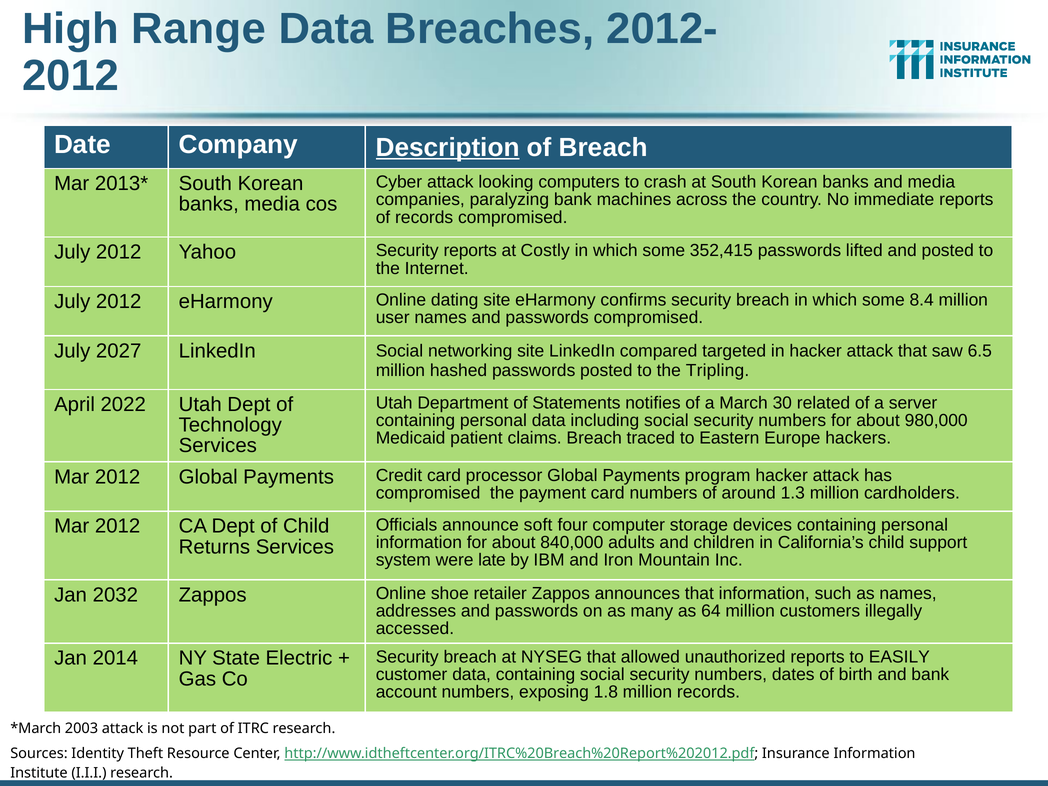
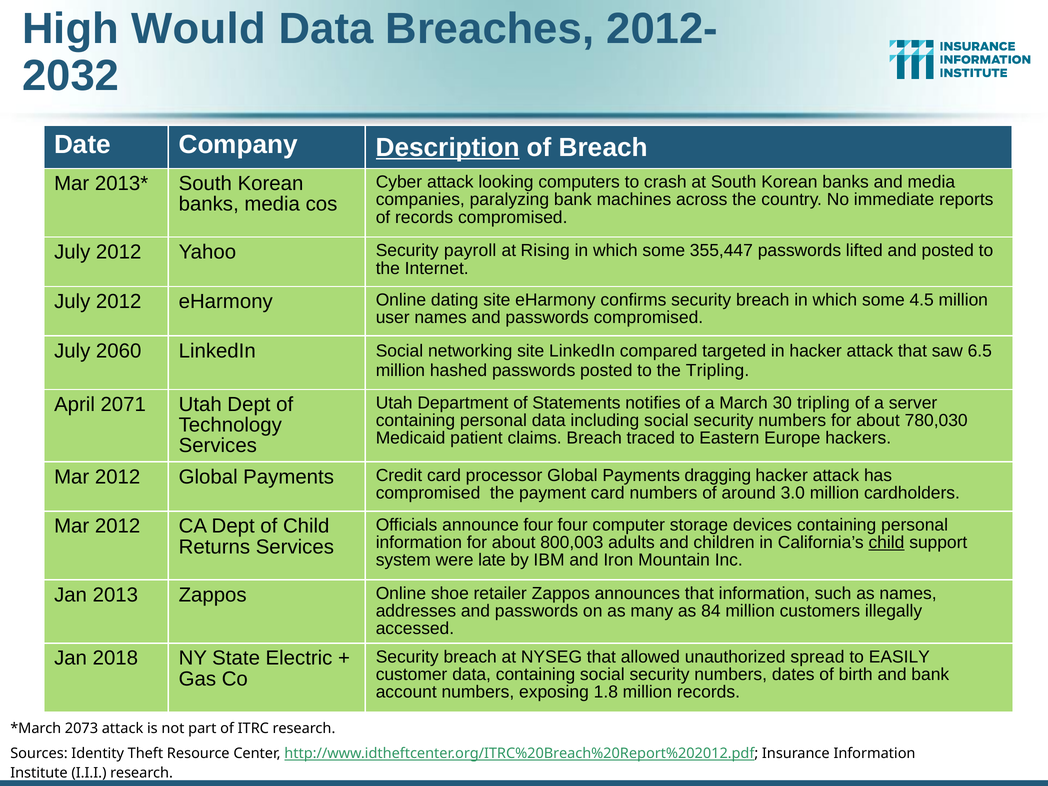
Range: Range -> Would (199, 29)
2012: 2012 -> 2032 (71, 76)
Security reports: reports -> payroll (470, 251)
Costly: Costly -> Rising (545, 251)
352,415: 352,415 -> 355,447 (721, 251)
8.4: 8.4 -> 4.5 (922, 300)
2027: 2027 -> 2060 (119, 351)
30 related: related -> tripling (823, 403)
2022: 2022 -> 2071 (123, 404)
980,000: 980,000 -> 780,030 (936, 421)
program: program -> dragging (718, 475)
1.3: 1.3 -> 3.0 (793, 493)
announce soft: soft -> four (538, 525)
840,000: 840,000 -> 800,003 (572, 542)
child underline: none -> present (886, 542)
2032: 2032 -> 2013 (115, 595)
64: 64 -> 84 (711, 611)
unauthorized reports: reports -> spread (817, 657)
2014: 2014 -> 2018 (115, 658)
2003: 2003 -> 2073 (81, 729)
